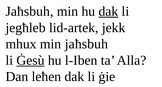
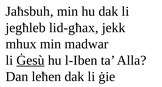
dak underline: present -> none (108, 11)
lid-artek: lid-artek -> lid-għax (74, 28)
min jaħsbuh: jaħsbuh -> madwar (86, 44)
